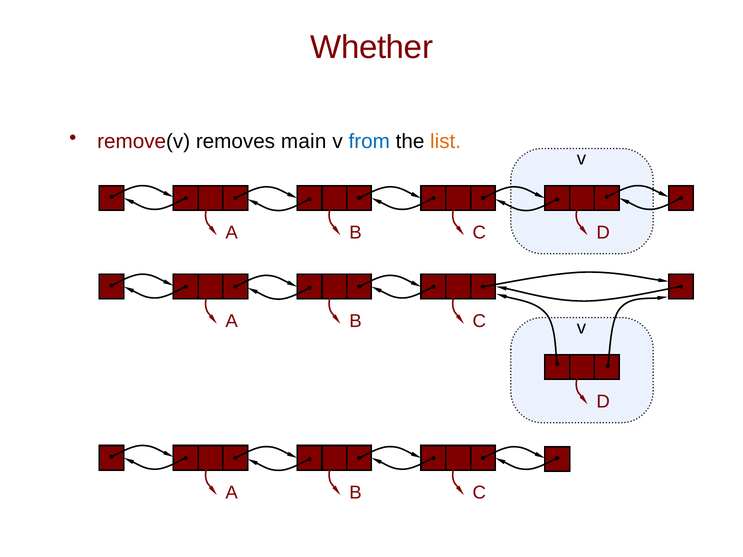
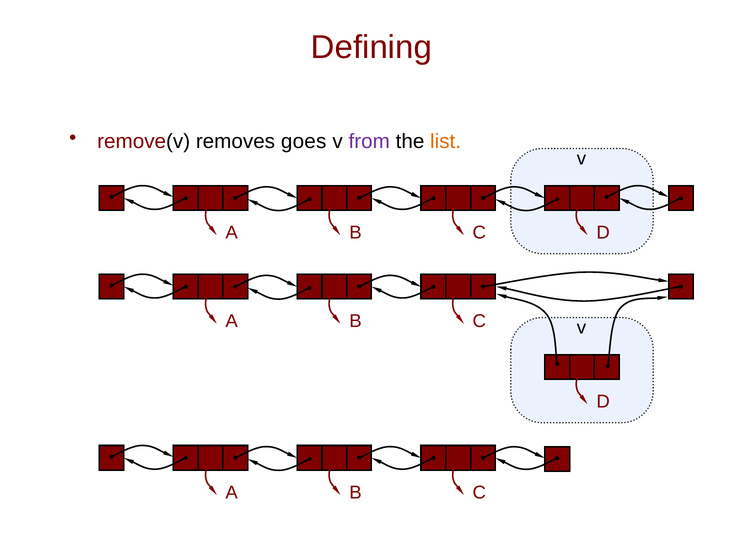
Whether: Whether -> Defining (371, 48)
main: main -> goes (304, 141)
from colour: blue -> purple (369, 141)
